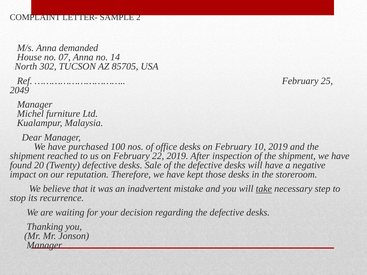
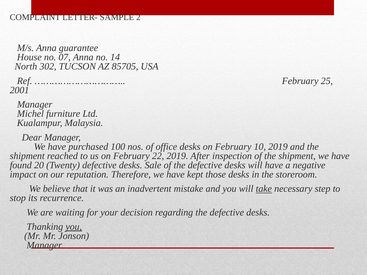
demanded: demanded -> guarantee (78, 48)
2049: 2049 -> 2001 (19, 90)
you underline: none -> present (74, 227)
